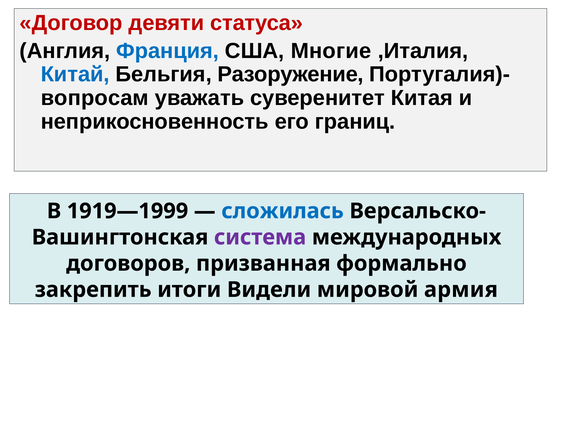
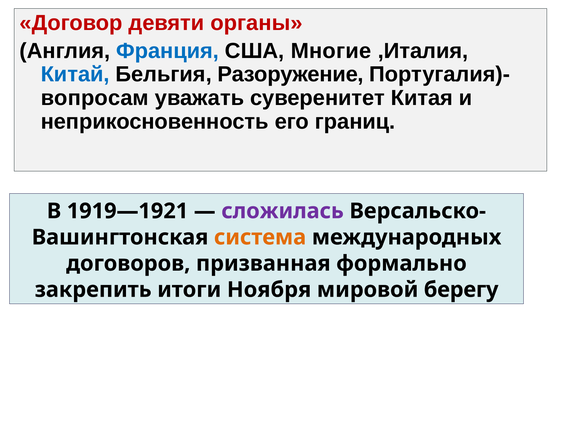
статуса: статуса -> органы (256, 23)
1919—1999: 1919—1999 -> 1919—1921 (127, 211)
сложилась colour: blue -> purple (283, 211)
система colour: purple -> orange (260, 237)
Видели: Видели -> Ноября (269, 289)
армия: армия -> берегу (461, 289)
